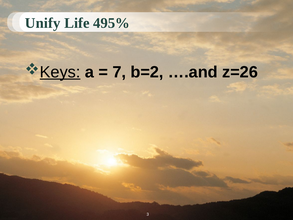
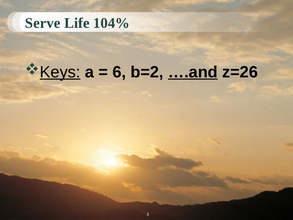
Unify: Unify -> Serve (43, 23)
495%: 495% -> 104% (112, 23)
7: 7 -> 6 (119, 72)
….and underline: none -> present (193, 72)
